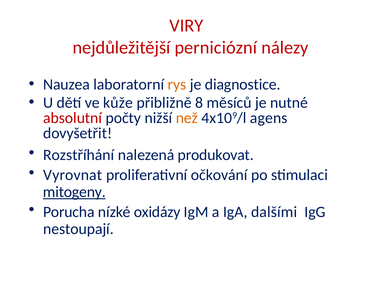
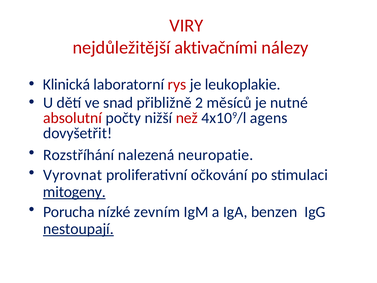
perniciózní: perniciózní -> aktivačními (216, 47)
Nauzea: Nauzea -> Klinická (66, 84)
rys colour: orange -> red (177, 84)
diagnostice: diagnostice -> leukoplakie (243, 84)
kůže: kůže -> snad (118, 103)
8: 8 -> 2 (199, 103)
než colour: orange -> red (187, 118)
produkovat: produkovat -> neuropatie (216, 155)
oxidázy: oxidázy -> zevním (157, 212)
dalšími: dalšími -> benzen (274, 212)
nestoupají underline: none -> present (78, 229)
